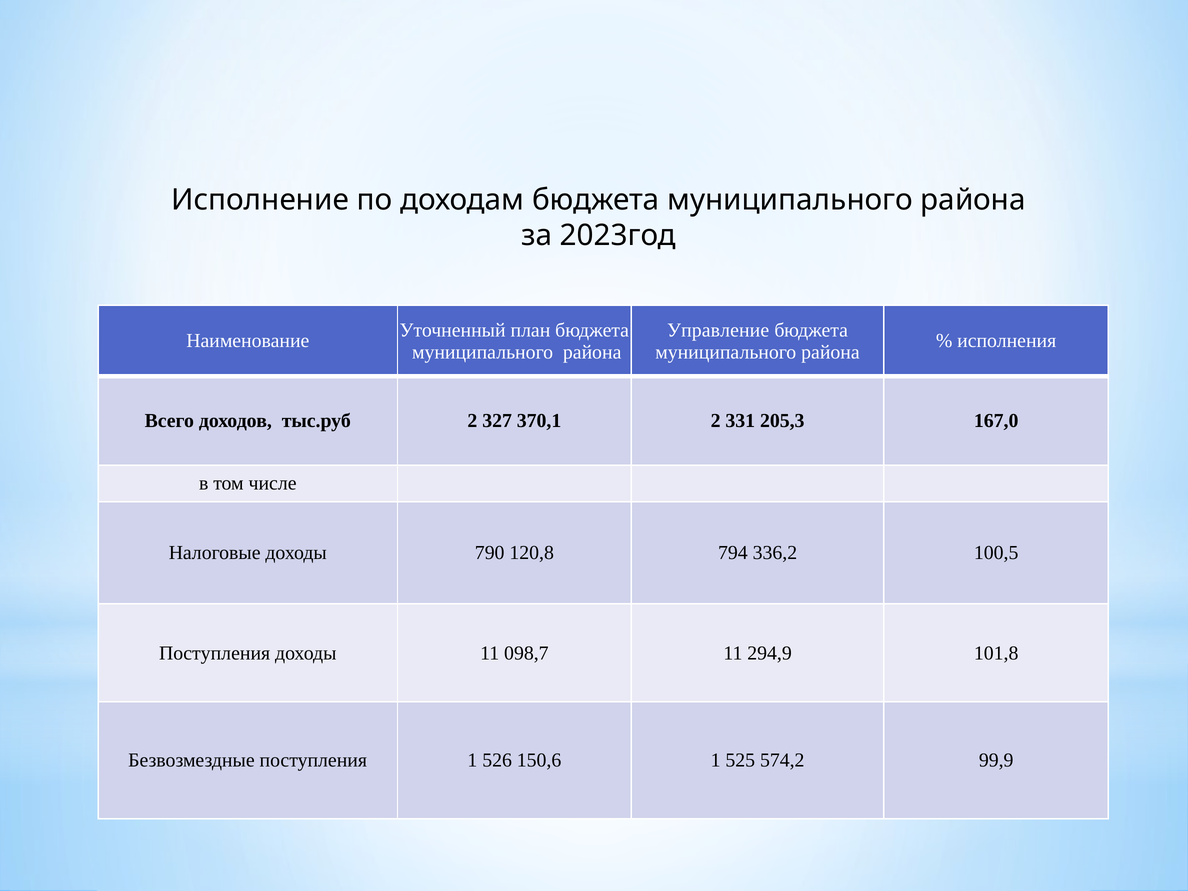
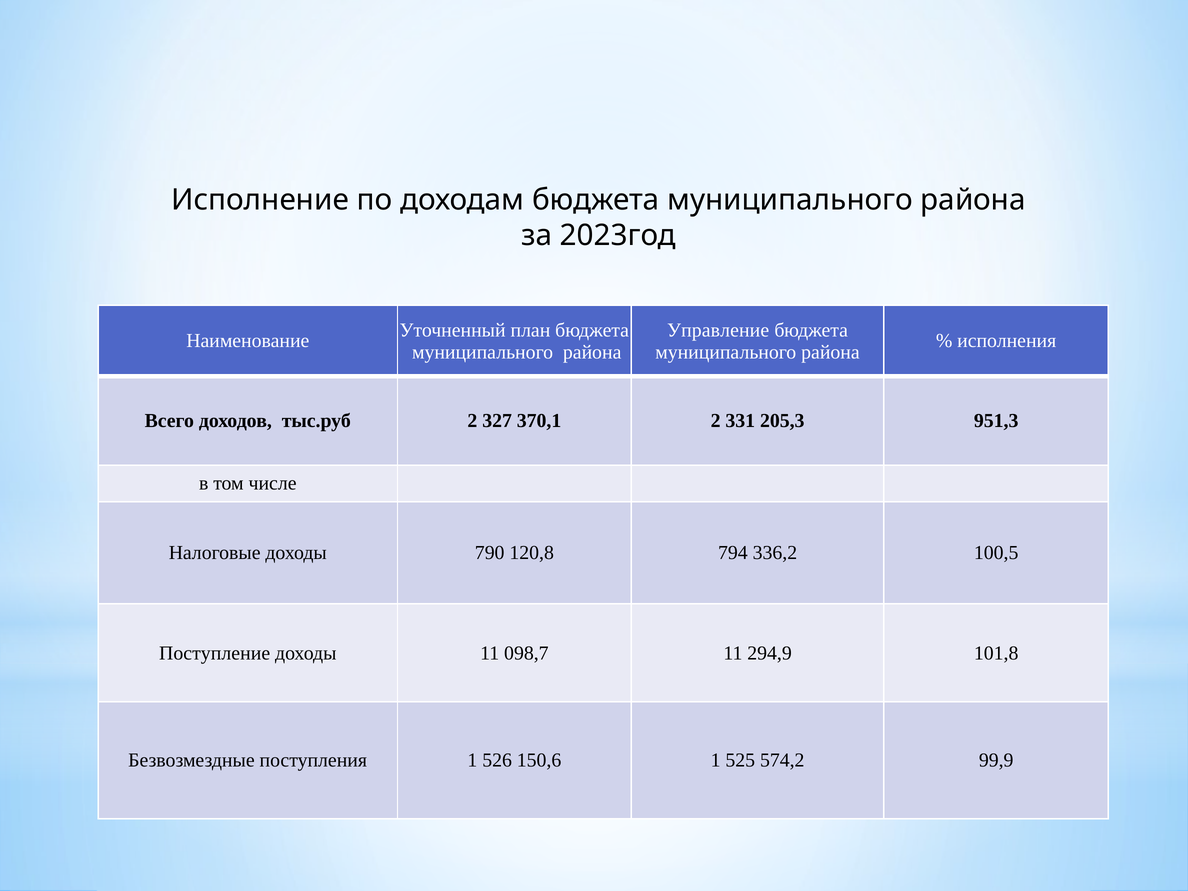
167,0: 167,0 -> 951,3 (996, 421)
Поступления: Поступления -> Поступление (215, 653)
